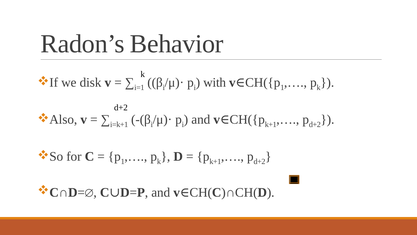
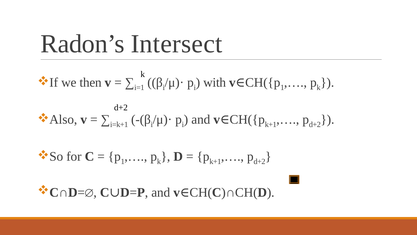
Behavior: Behavior -> Intersect (177, 44)
disk: disk -> then (91, 82)
